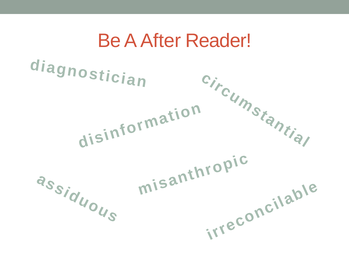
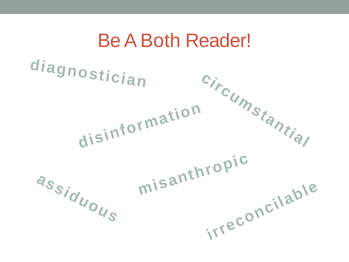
After: After -> Both (161, 41)
